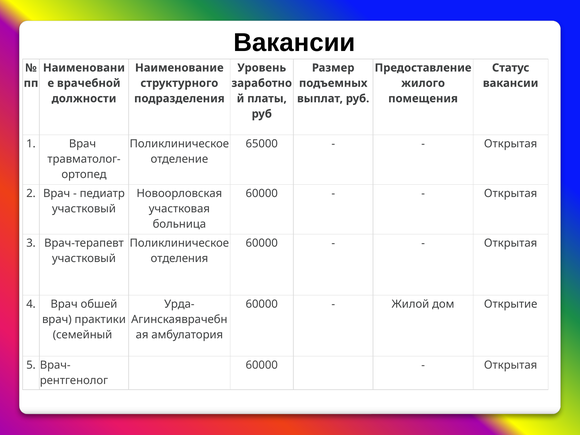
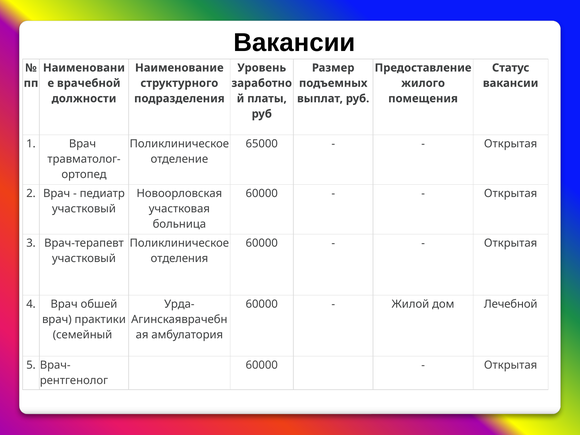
Открытие: Открытие -> Лечебной (511, 304)
